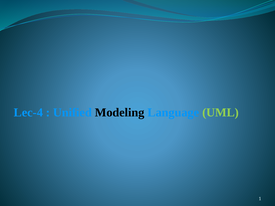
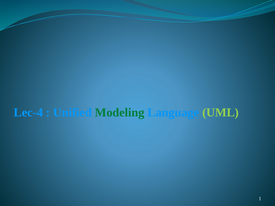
Modeling colour: black -> green (120, 113)
